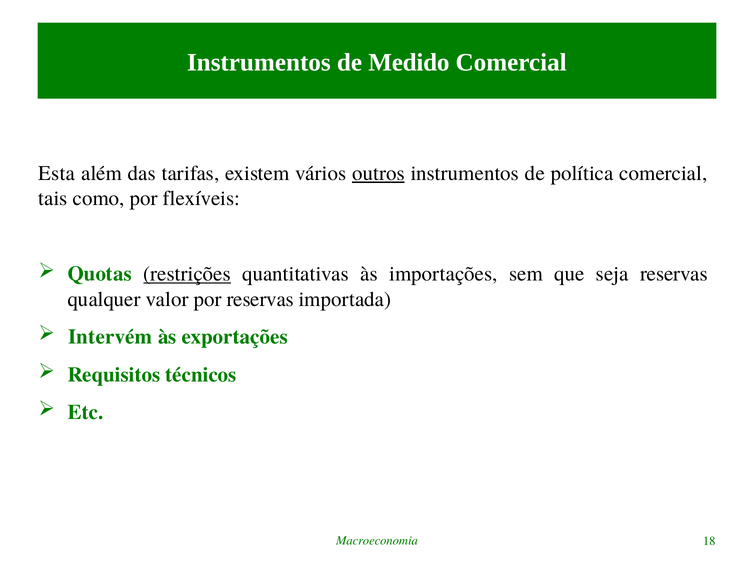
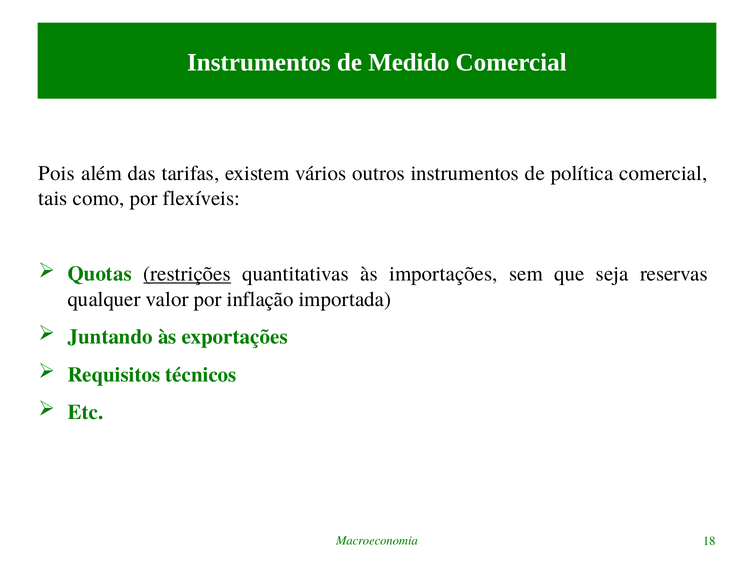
Esta: Esta -> Pois (57, 173)
outros underline: present -> none (378, 173)
por reservas: reservas -> inflação (260, 299)
Intervém: Intervém -> Juntando (110, 337)
